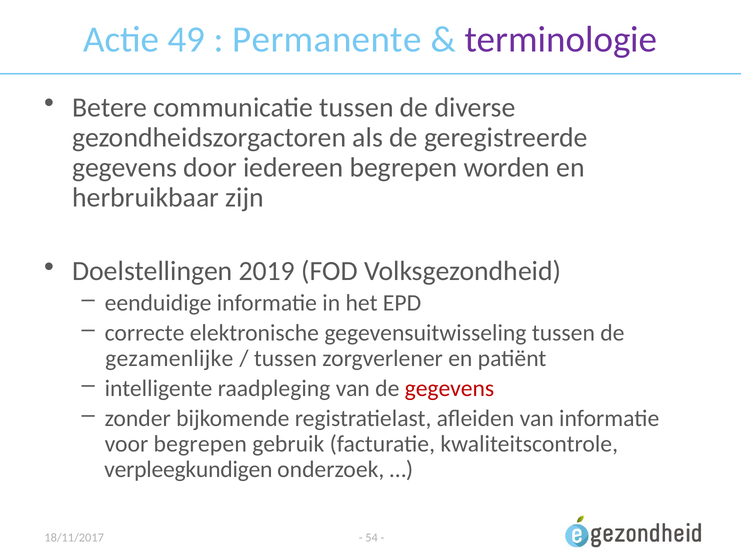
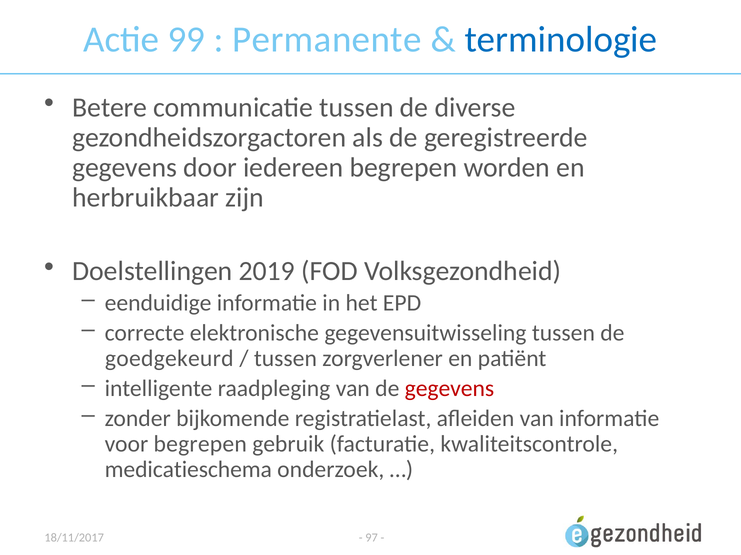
49: 49 -> 99 (186, 39)
terminologie colour: purple -> blue (561, 39)
gezamenlijke: gezamenlijke -> goedgekeurd (169, 359)
verpleegkundigen: verpleegkundigen -> medicatieschema (188, 470)
54: 54 -> 97 (372, 538)
